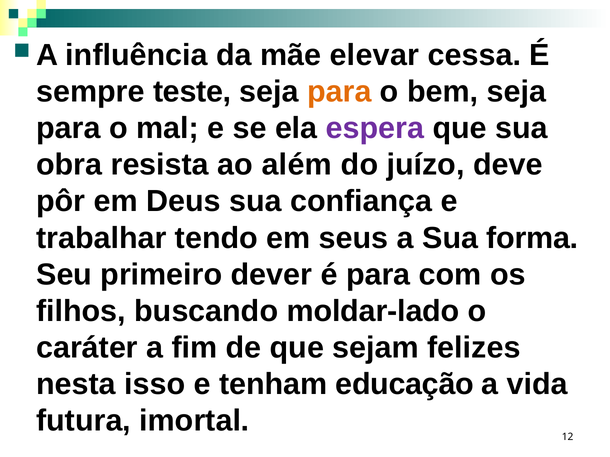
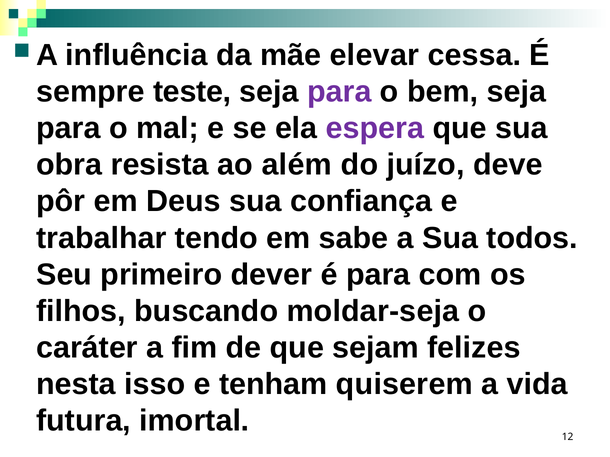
para colour: orange -> purple (339, 92)
seus: seus -> sabe (354, 238)
forma: forma -> todos (532, 238)
moldar-lado: moldar-lado -> moldar-seja (373, 311)
educação: educação -> quiserem (404, 385)
